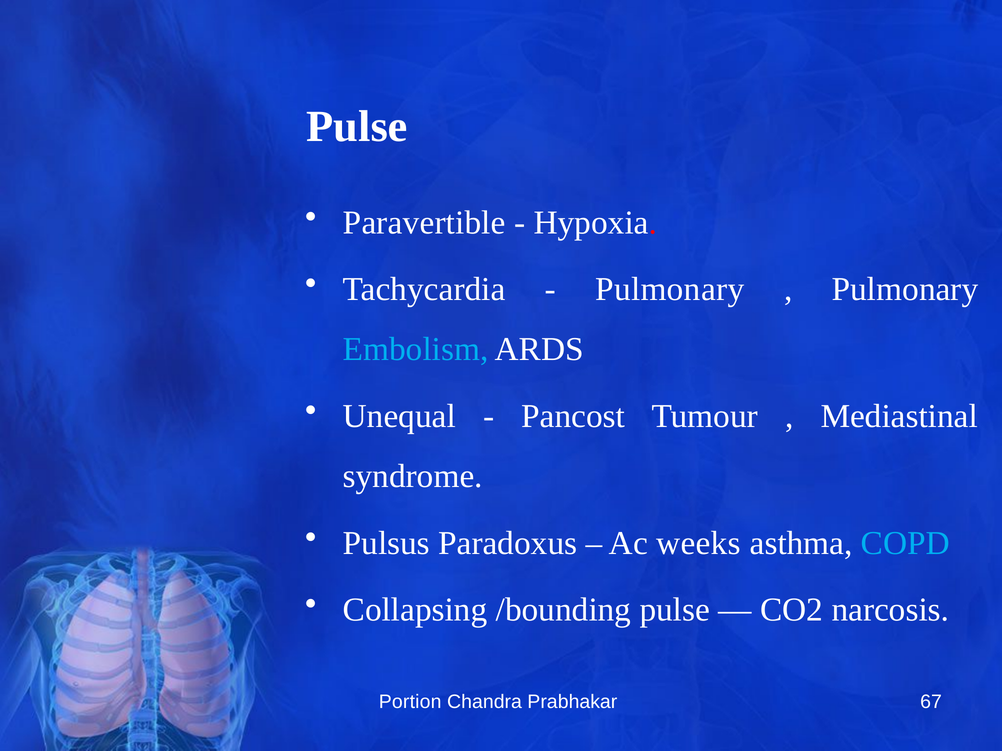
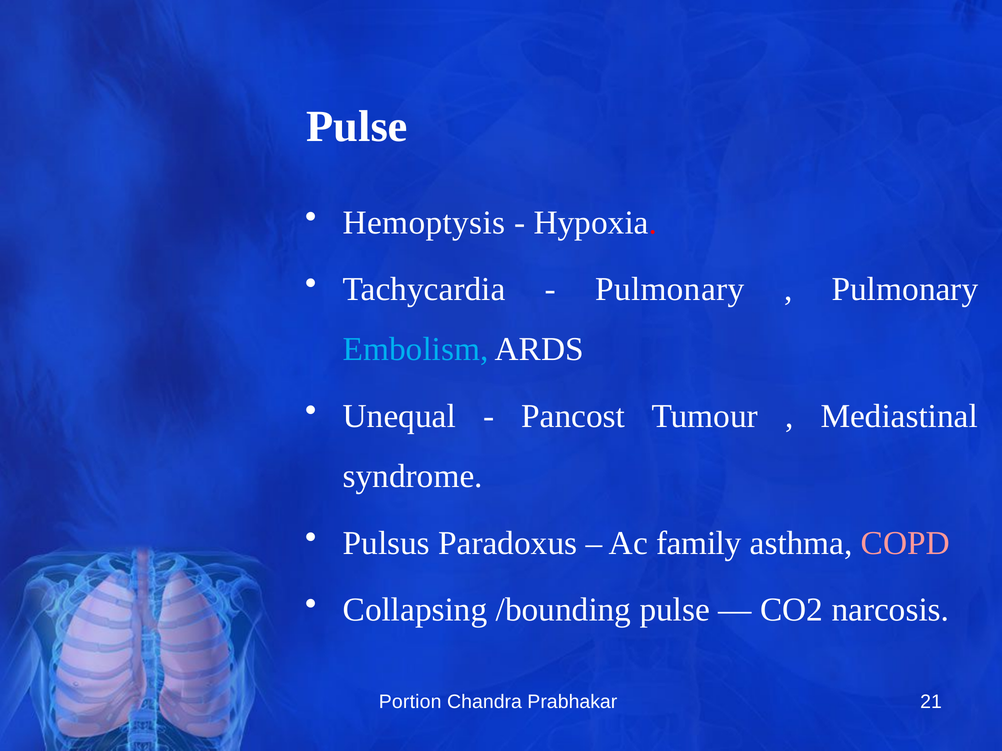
Paravertible: Paravertible -> Hemoptysis (424, 223)
weeks: weeks -> family (699, 543)
COPD colour: light blue -> pink (905, 543)
67: 67 -> 21 (931, 702)
